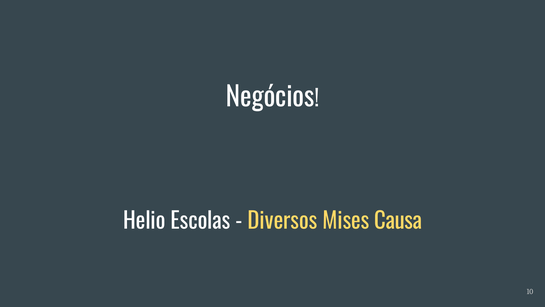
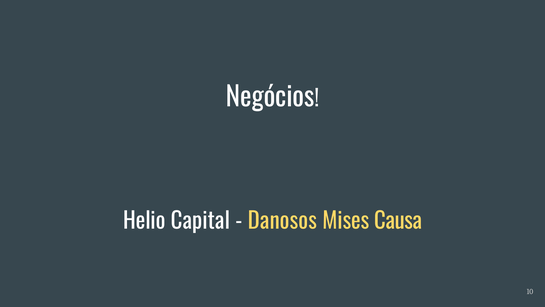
Escolas: Escolas -> Capital (200, 221)
Diversos: Diversos -> Danosos (282, 221)
